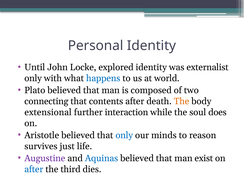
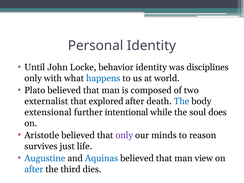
explored: explored -> behavior (116, 67)
externalist: externalist -> disciplines (208, 67)
connecting: connecting -> externalist (46, 101)
contents: contents -> explored (106, 101)
The colour: orange -> blue (182, 101)
interaction: interaction -> intentional (126, 112)
only colour: blue -> purple (124, 135)
Augustine colour: purple -> blue (45, 158)
exist: exist -> view (204, 158)
